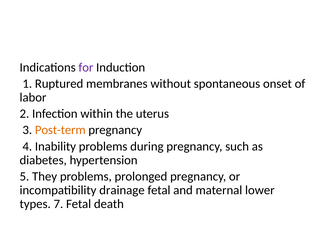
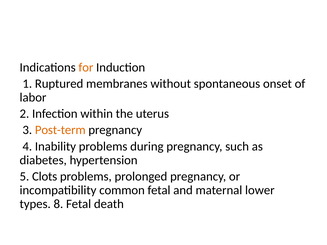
for colour: purple -> orange (86, 67)
They: They -> Clots (45, 177)
drainage: drainage -> common (122, 190)
7: 7 -> 8 (58, 204)
